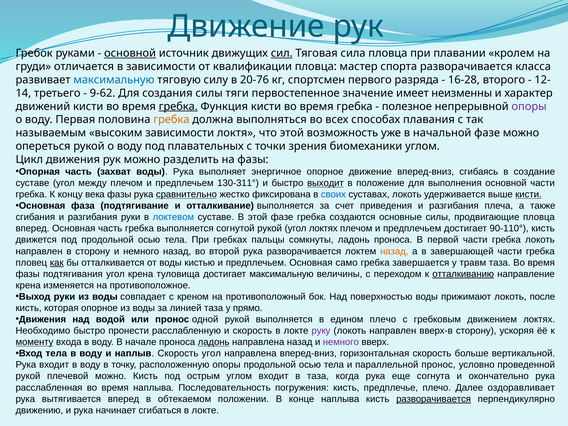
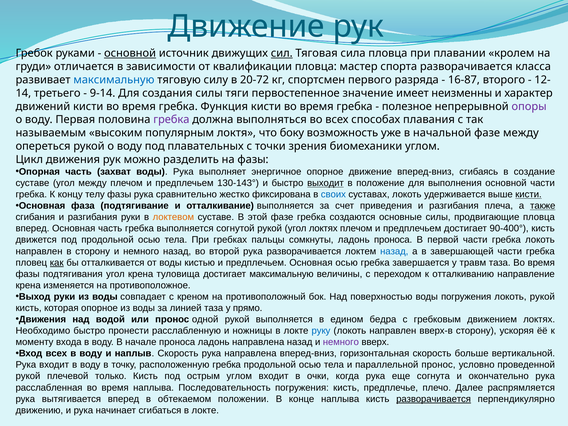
20-76: 20-76 -> 20-72 (255, 80)
16-28: 16-28 -> 16-87 (464, 80)
9-62: 9-62 -> 9-14 (103, 93)
гребка underline: present -> none (178, 106)
гребка colour: orange -> purple (171, 120)
высоким зависимости: зависимости -> популярным (180, 133)
что этой: этой -> боку (292, 133)
фазе можно: можно -> между (521, 133)
130-311°: 130-311° -> 130-143° (238, 183)
века: века -> телу (95, 194)
сравнительно underline: present -> none (186, 194)
также underline: none -> present (543, 206)
локтевом colour: blue -> orange (173, 217)
90-110°: 90-110° -> 90-400° (509, 229)
назад colour: orange -> blue (394, 251)
Основная само: само -> осью (347, 263)
отталкиванию underline: present -> none (463, 274)
воды прижимают: прижимают -> погружения (466, 297)
локоть после: после -> рукой (542, 297)
едином плечо: плечо -> бедра (383, 319)
и скорость: скорость -> ножницы (252, 331)
руку colour: purple -> blue (321, 331)
моменту underline: present -> none (34, 342)
ладонь underline: present -> none (214, 342)
Вход тела: тела -> всех (56, 353)
Скорость угол: угол -> рука (211, 353)
расположенную опоры: опоры -> гребка (227, 365)
плечевой можно: можно -> только (111, 376)
в таза: таза -> очки (318, 376)
оздоравливает: оздоравливает -> распрямляется (521, 388)
